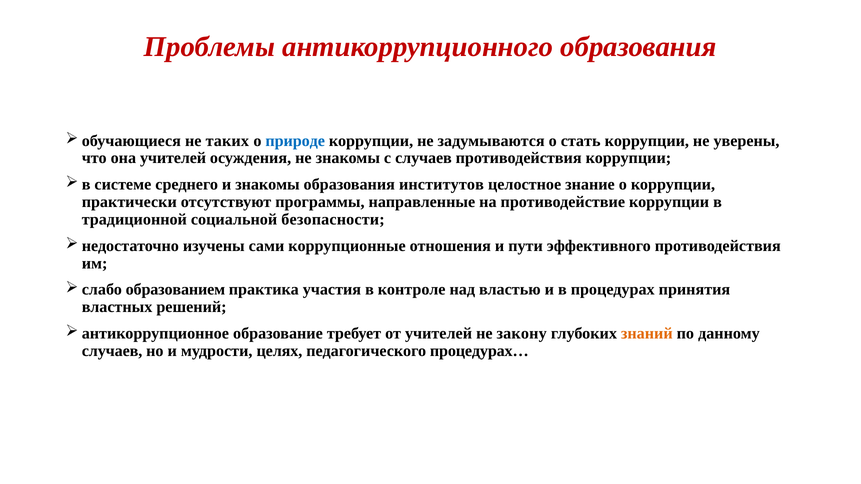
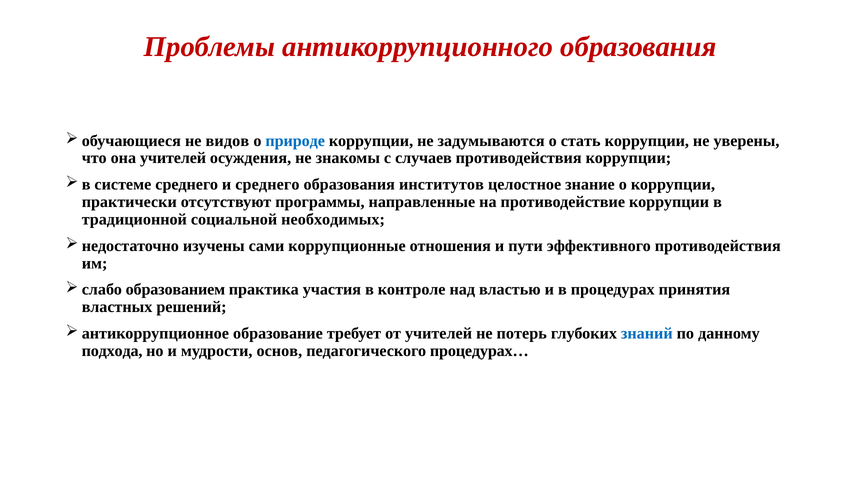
таких: таких -> видов (227, 141)
и знакомы: знакомы -> среднего (267, 185)
безопасности: безопасности -> необходимых (333, 220)
закону: закону -> потерь (522, 334)
знаний colour: orange -> blue (647, 334)
случаев: случаев -> подхода (112, 351)
целях: целях -> основ (279, 351)
